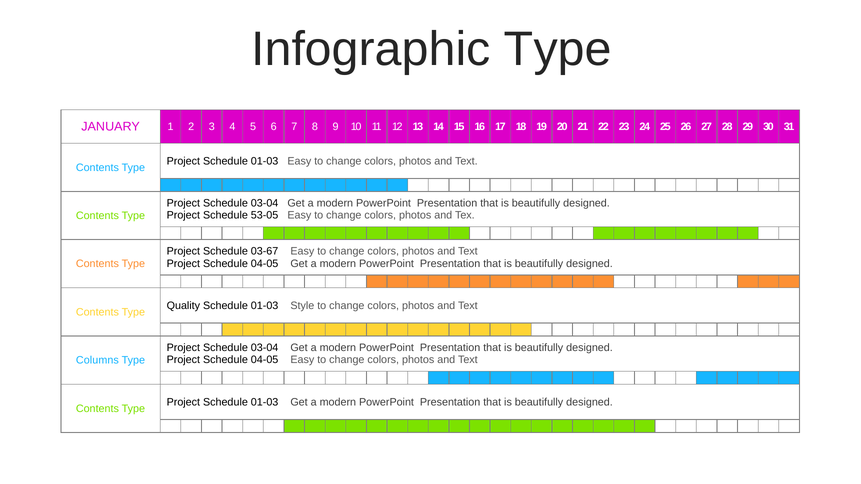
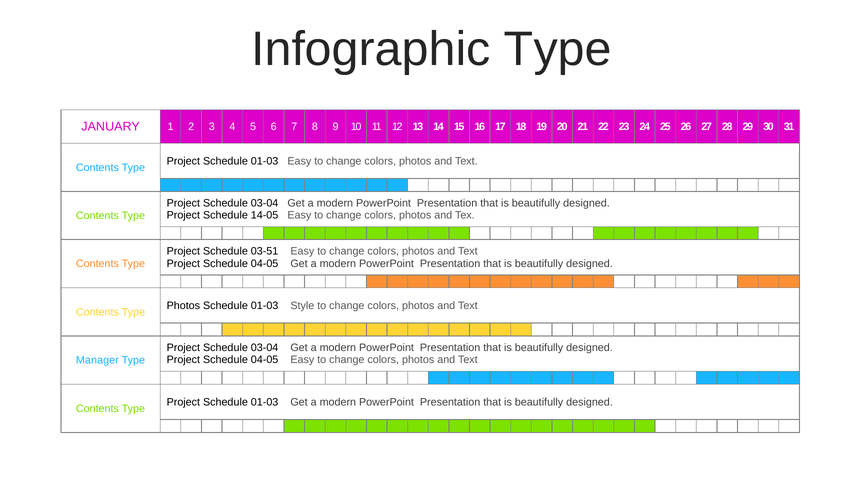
53-05: 53-05 -> 14-05 (265, 215)
03-67: 03-67 -> 03-51 (265, 252)
Quality: Quality -> Photos (183, 306)
Columns: Columns -> Manager (97, 361)
